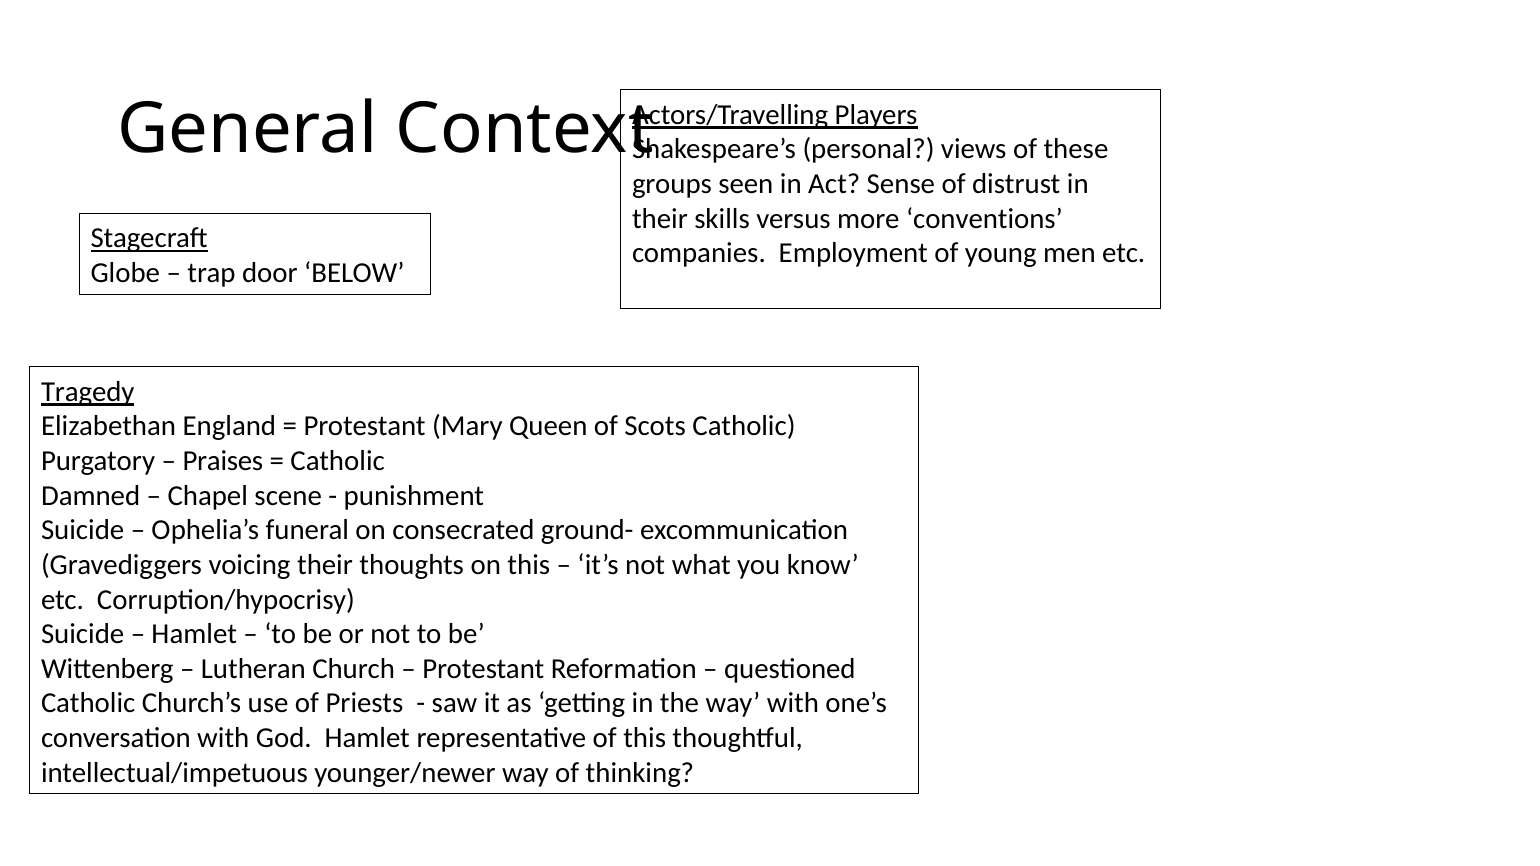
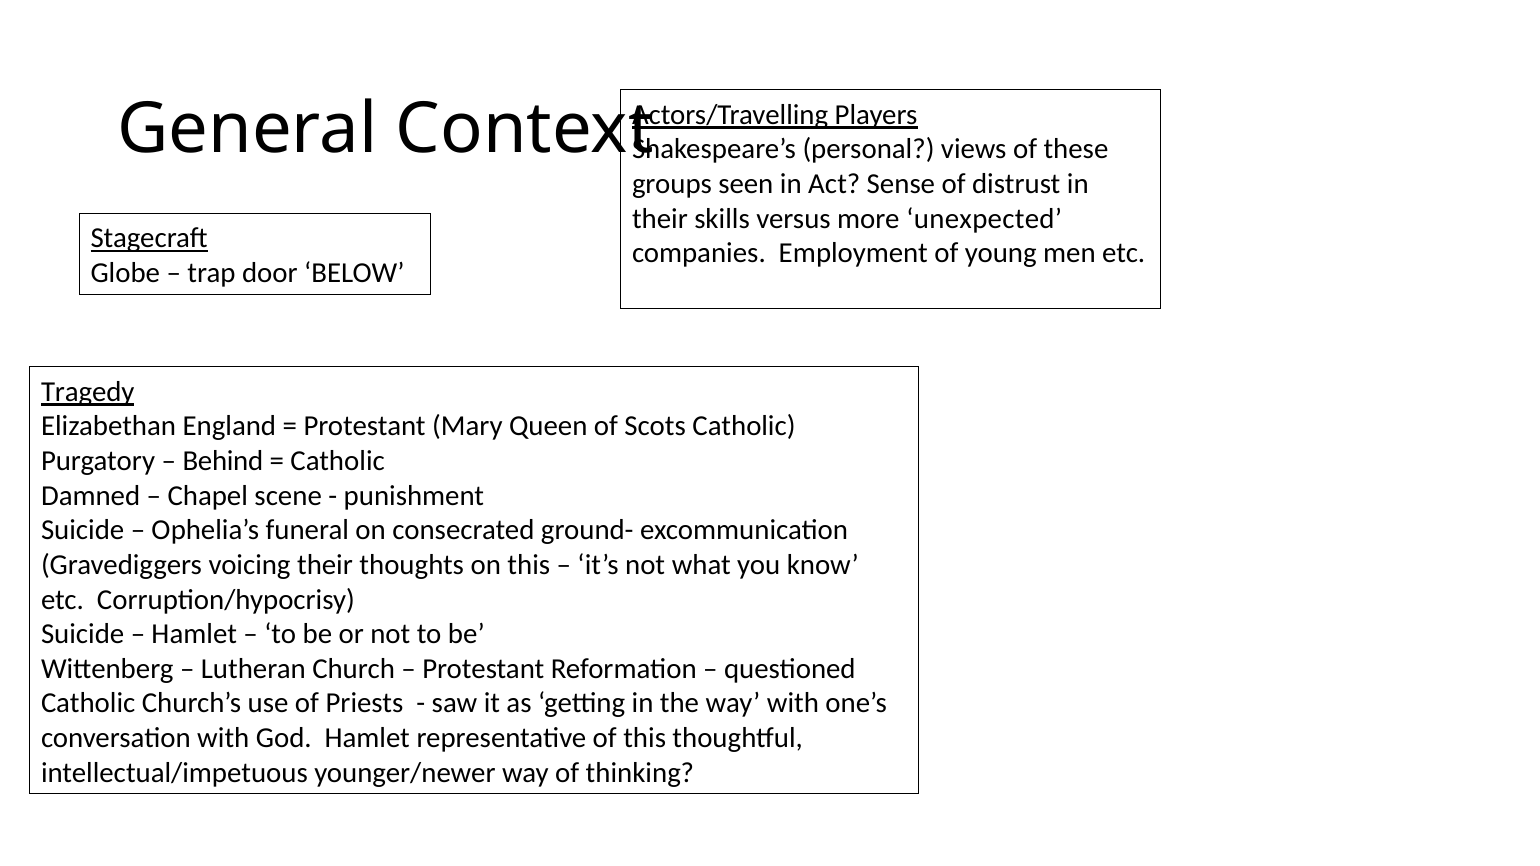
conventions: conventions -> unexpected (984, 219)
Praises: Praises -> Behind (223, 461)
